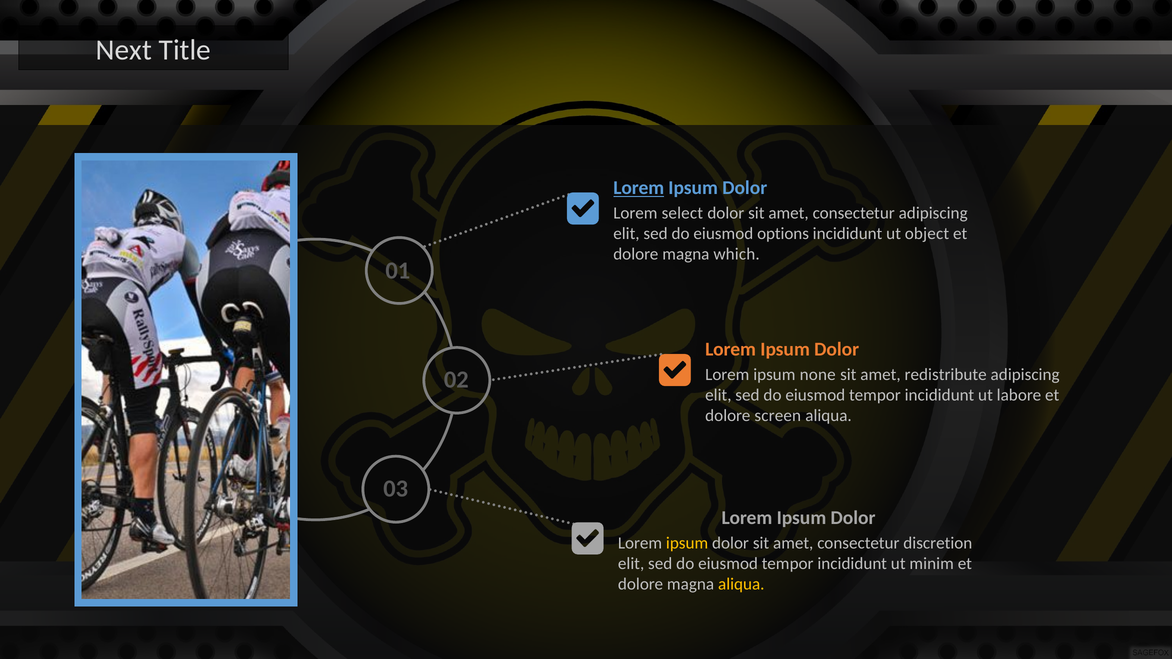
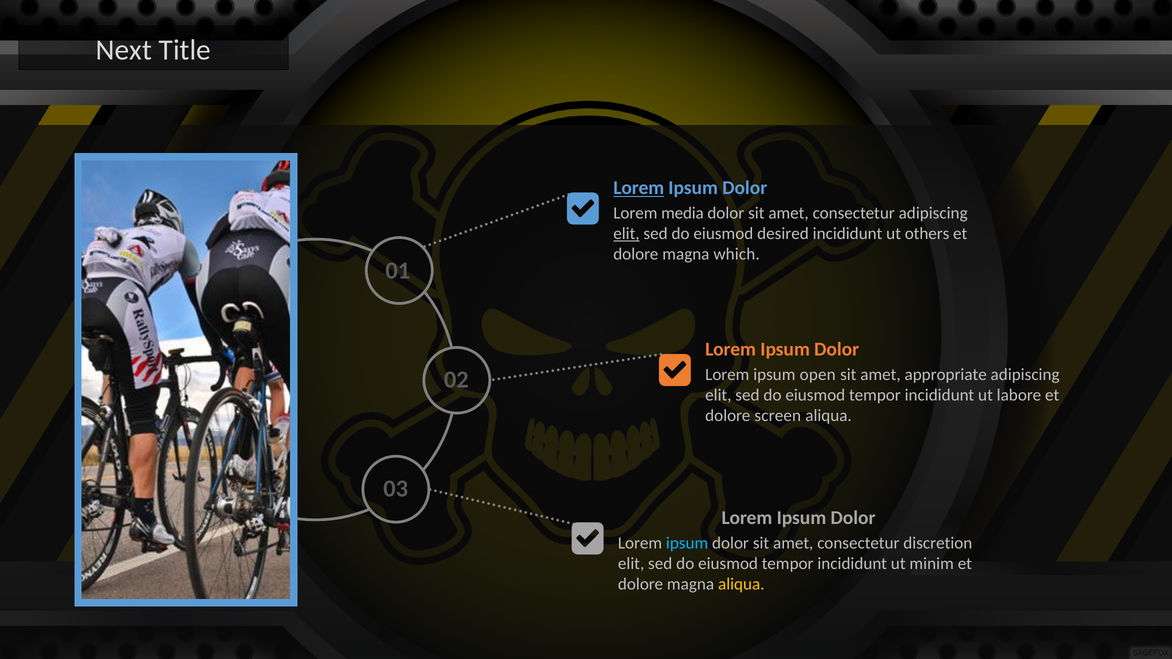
select: select -> media (682, 213)
elit underline: none -> present (626, 234)
options: options -> desired (783, 234)
object: object -> others (927, 234)
none: none -> open (818, 375)
redistribute: redistribute -> appropriate (946, 375)
ipsum colour: yellow -> light blue (687, 543)
